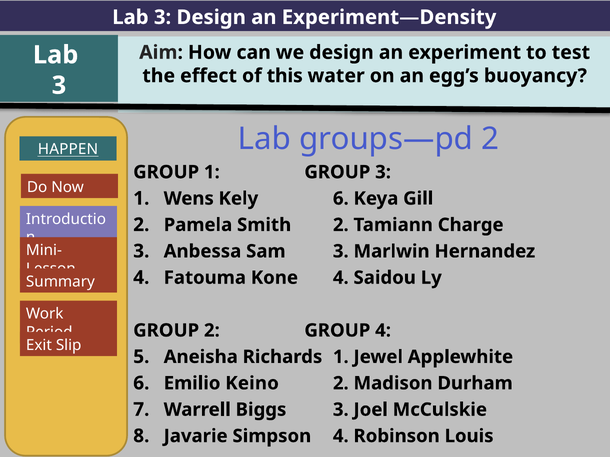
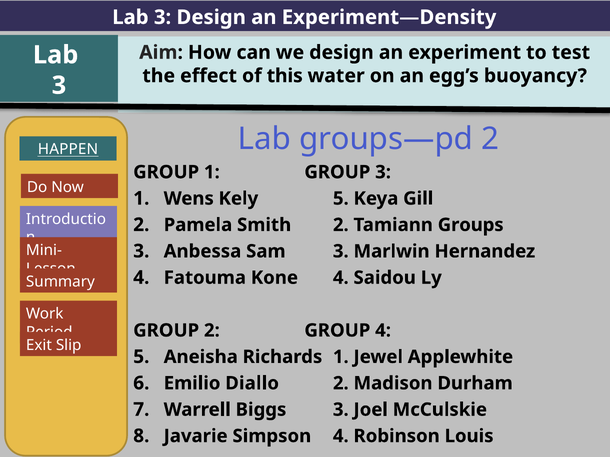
Kely 6: 6 -> 5 (341, 199)
Charge: Charge -> Groups (471, 225)
Keino: Keino -> Diallo (252, 384)
